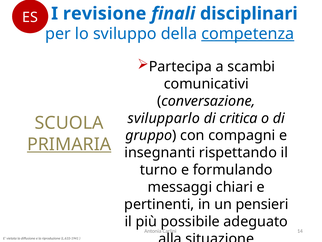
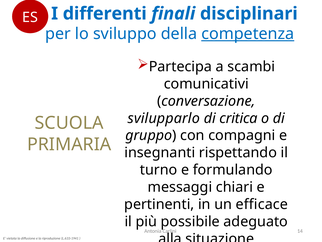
revisione: revisione -> differenti (105, 14)
PRIMARIA underline: present -> none (69, 144)
pensieri: pensieri -> efficace (262, 204)
